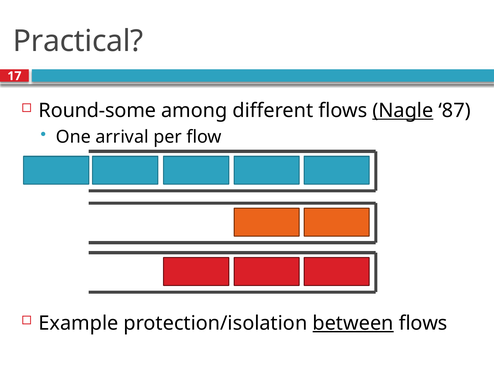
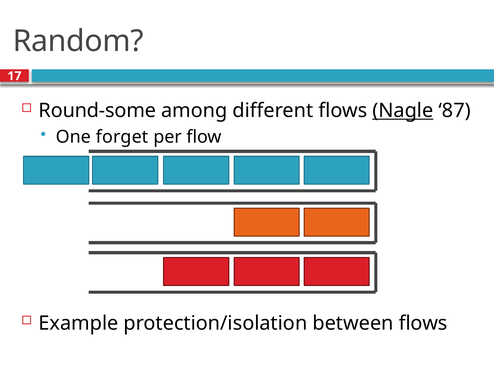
Practical: Practical -> Random (78, 41)
arrival: arrival -> forget (122, 137)
between underline: present -> none (353, 323)
